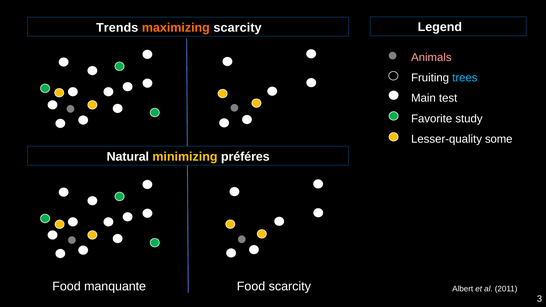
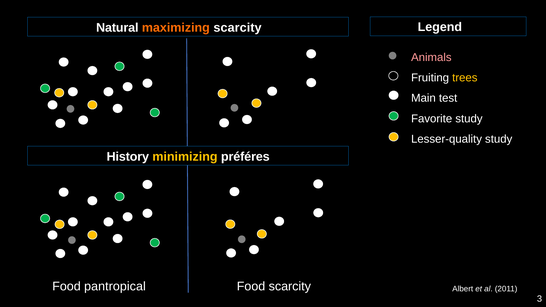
Trends: Trends -> Natural (117, 28)
trees colour: light blue -> yellow (465, 78)
Lesser-quality some: some -> study (499, 139)
Natural: Natural -> History (128, 157)
manquante: manquante -> pantropical (115, 286)
